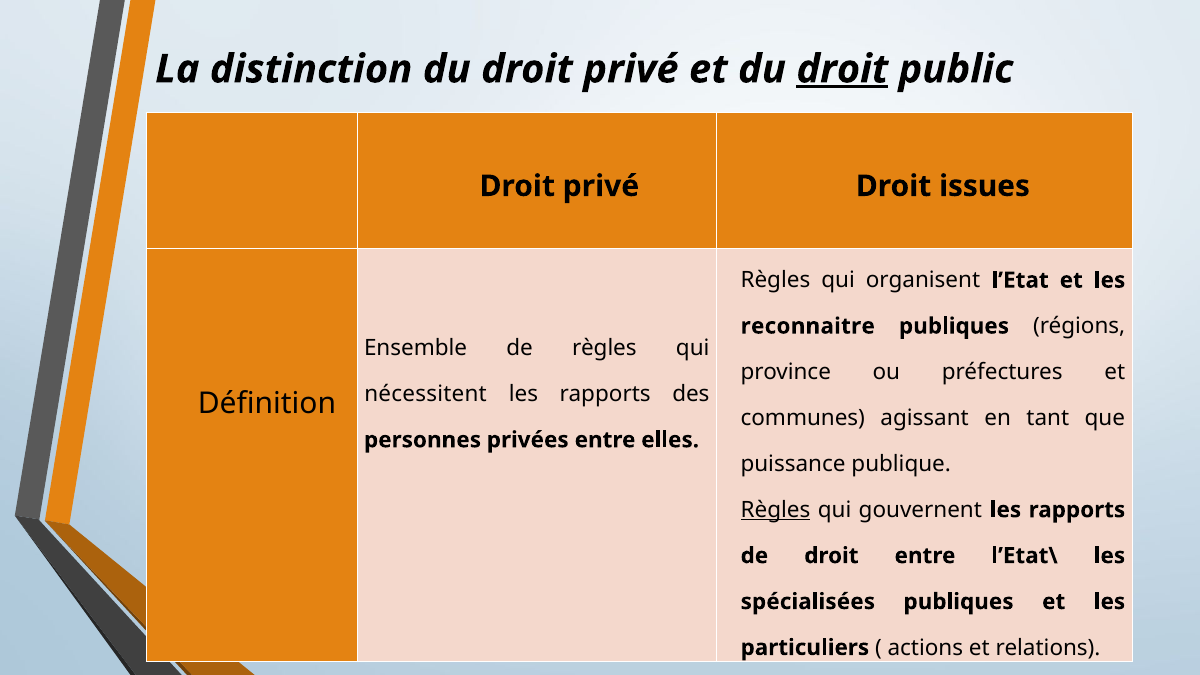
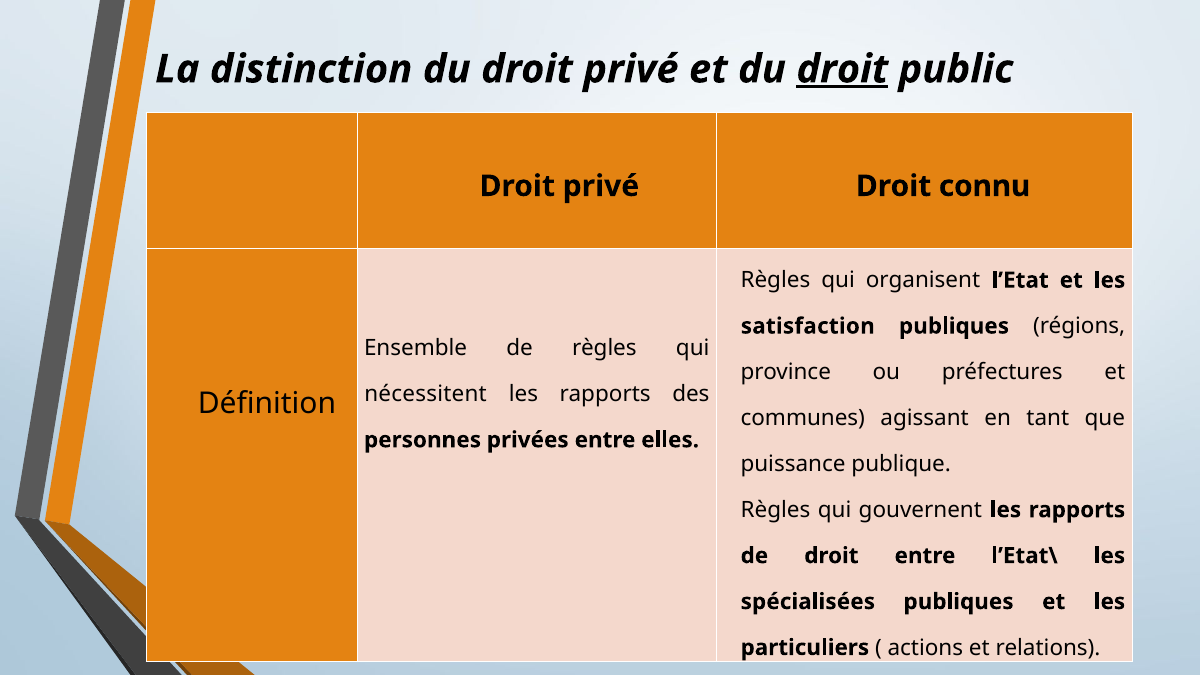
issues: issues -> connu (985, 186)
reconnaitre: reconnaitre -> satisfaction (808, 326)
Règles underline: present -> none (775, 510)
